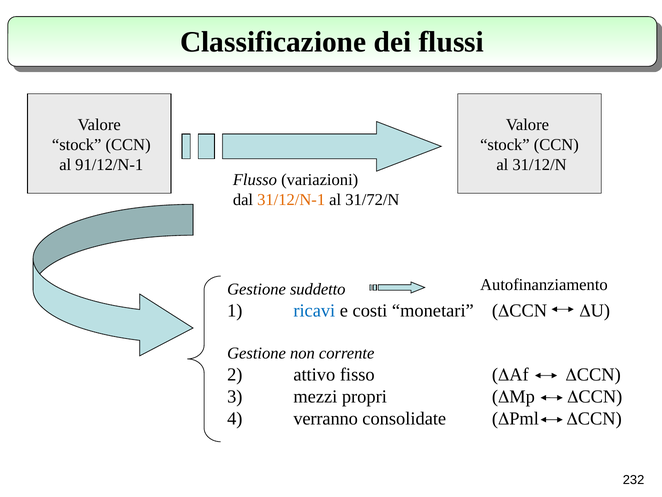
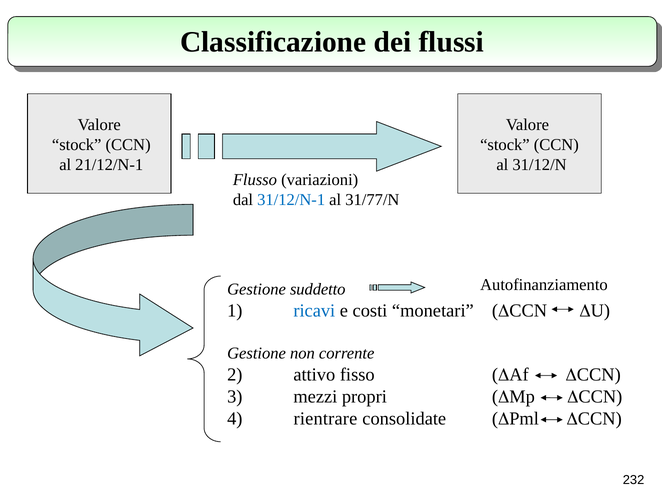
91/12/N-1: 91/12/N-1 -> 21/12/N-1 (109, 164)
31/12/N-1 colour: orange -> blue (291, 200)
31/72/N: 31/72/N -> 31/77/N (372, 200)
verranno: verranno -> rientrare (325, 418)
